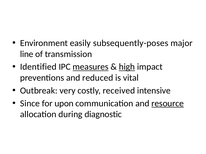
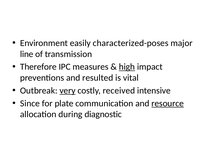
subsequently-poses: subsequently-poses -> characterized-poses (131, 43)
Identified: Identified -> Therefore (38, 67)
measures underline: present -> none (91, 67)
reduced: reduced -> resulted (98, 78)
very underline: none -> present (68, 91)
upon: upon -> plate (64, 104)
